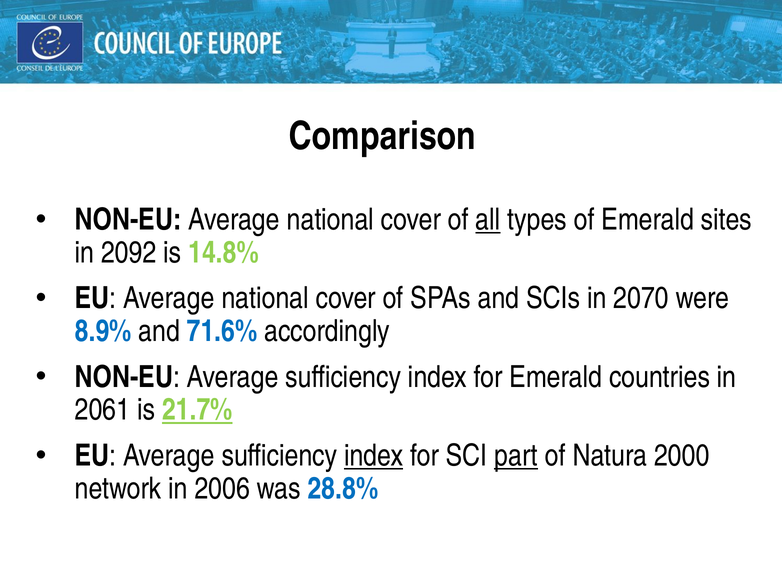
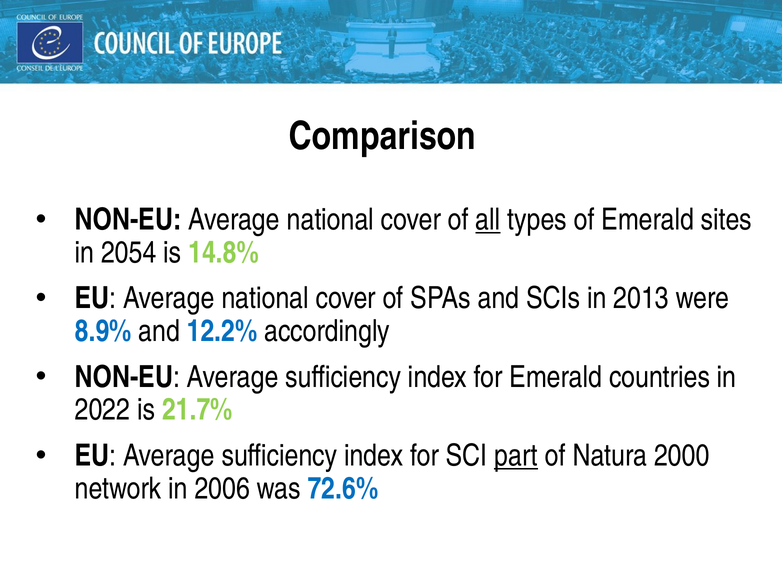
2092: 2092 -> 2054 (129, 252)
2070: 2070 -> 2013 (641, 298)
71.6%: 71.6% -> 12.2% (222, 331)
2061: 2061 -> 2022 (103, 410)
21.7% underline: present -> none (197, 410)
index underline: present -> none (374, 455)
28.8%: 28.8% -> 72.6% (343, 488)
